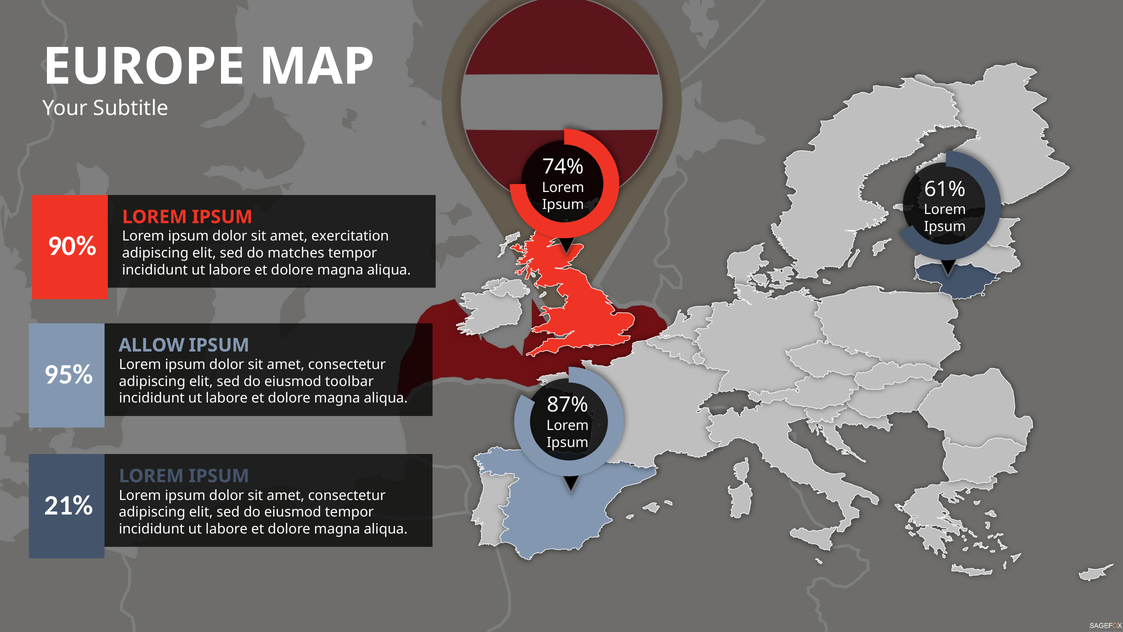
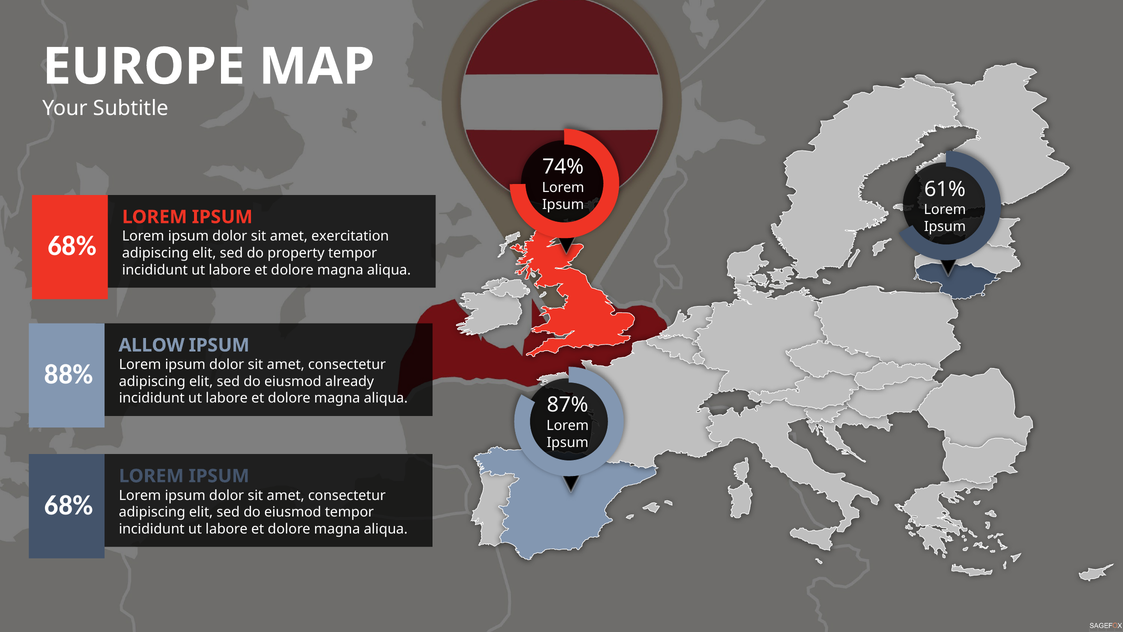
90%: 90% -> 68% (72, 246)
matches: matches -> property (296, 253)
95%: 95% -> 88% (69, 374)
toolbar: toolbar -> already (349, 381)
21%: 21% -> 68% (69, 505)
